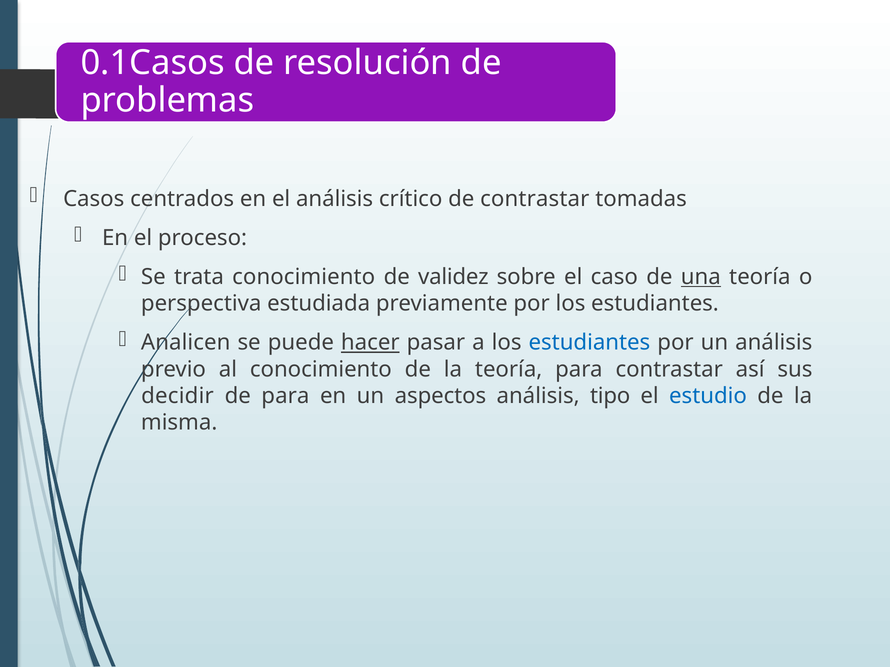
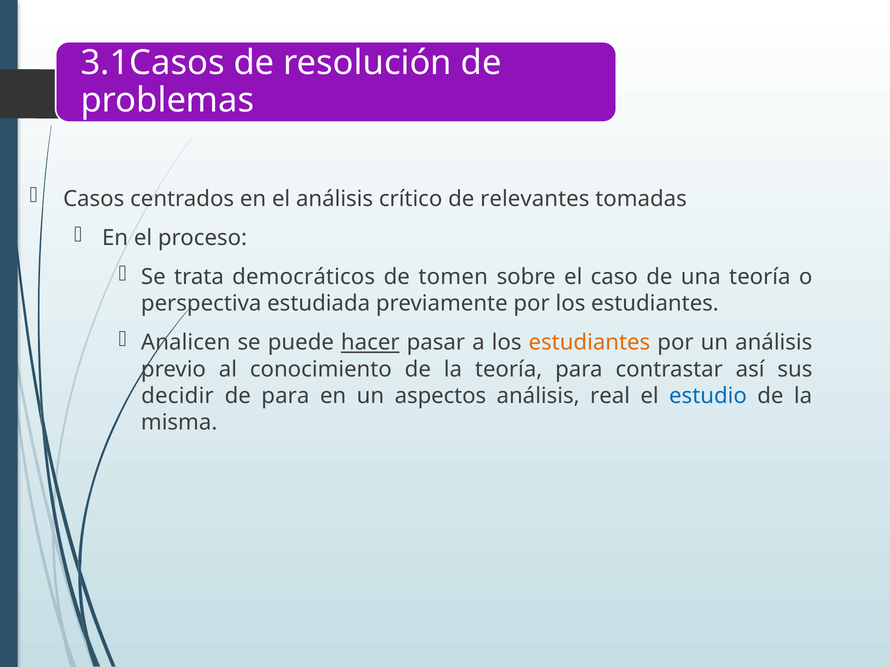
0.1Casos: 0.1Casos -> 3.1Casos (153, 63)
de contrastar: contrastar -> relevantes (535, 199)
trata conocimiento: conocimiento -> democráticos (304, 277)
validez: validez -> tomen (453, 277)
una underline: present -> none (701, 277)
estudiantes colour: blue -> orange (589, 343)
tipo: tipo -> real (610, 396)
